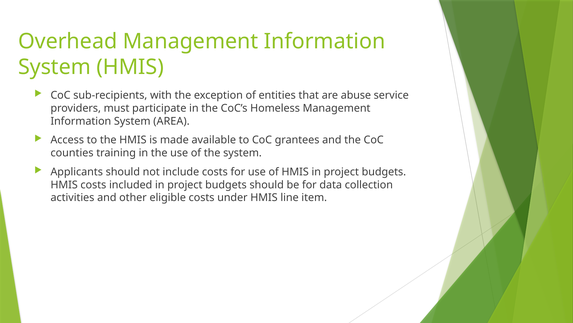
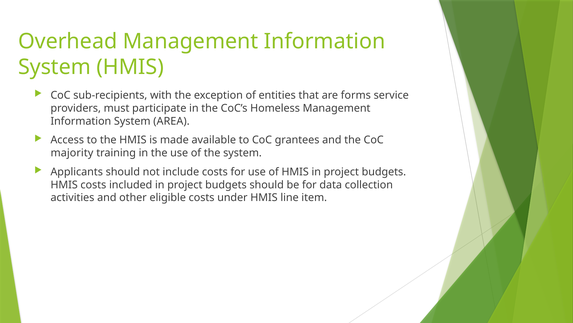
abuse: abuse -> forms (356, 95)
counties: counties -> majority (72, 153)
